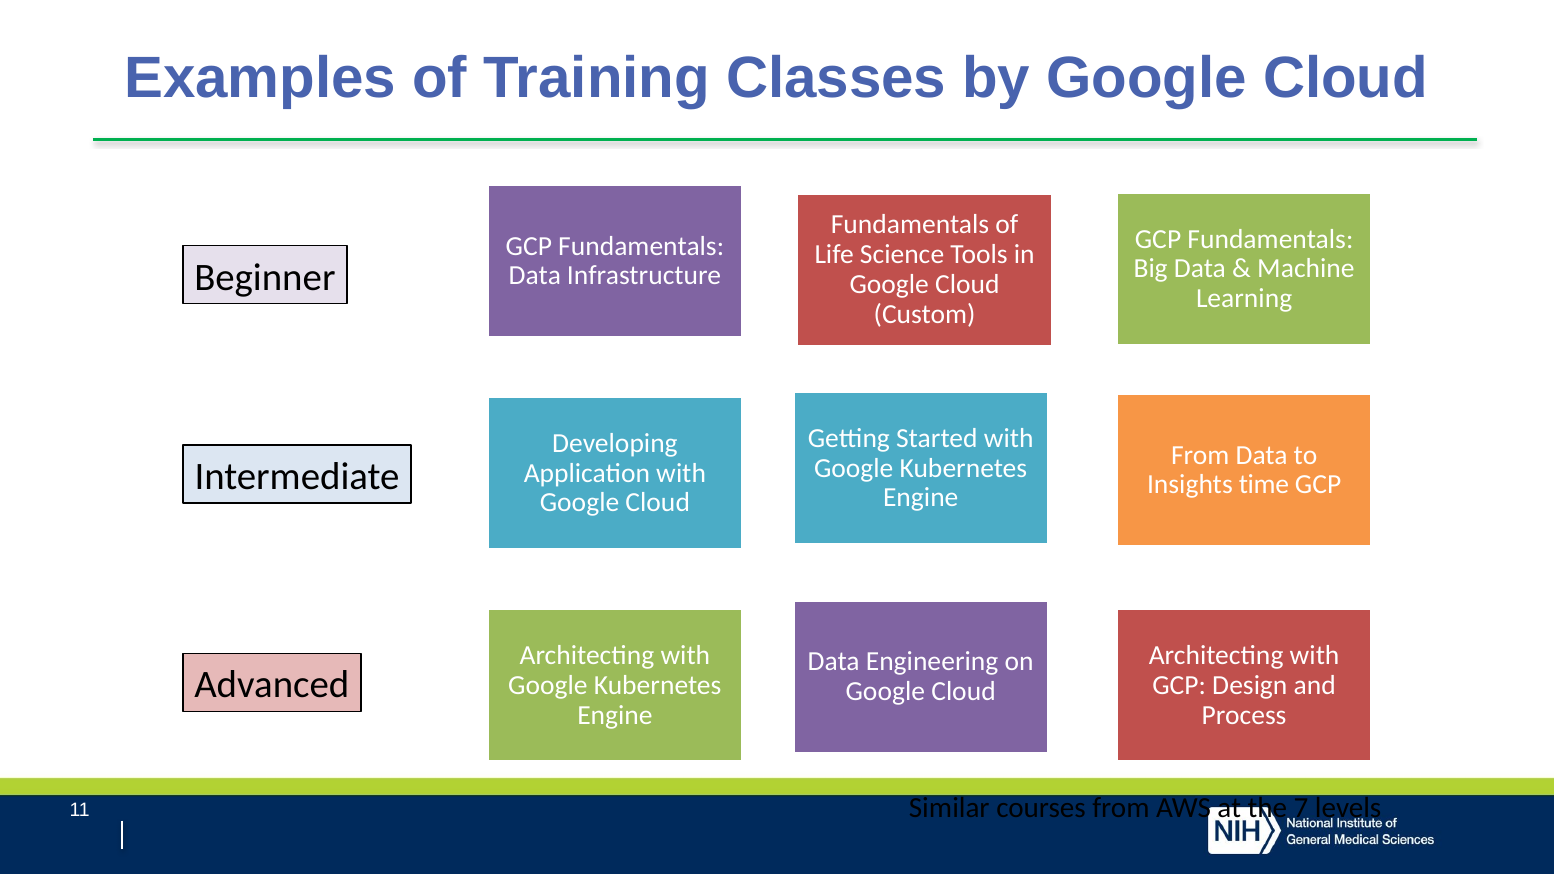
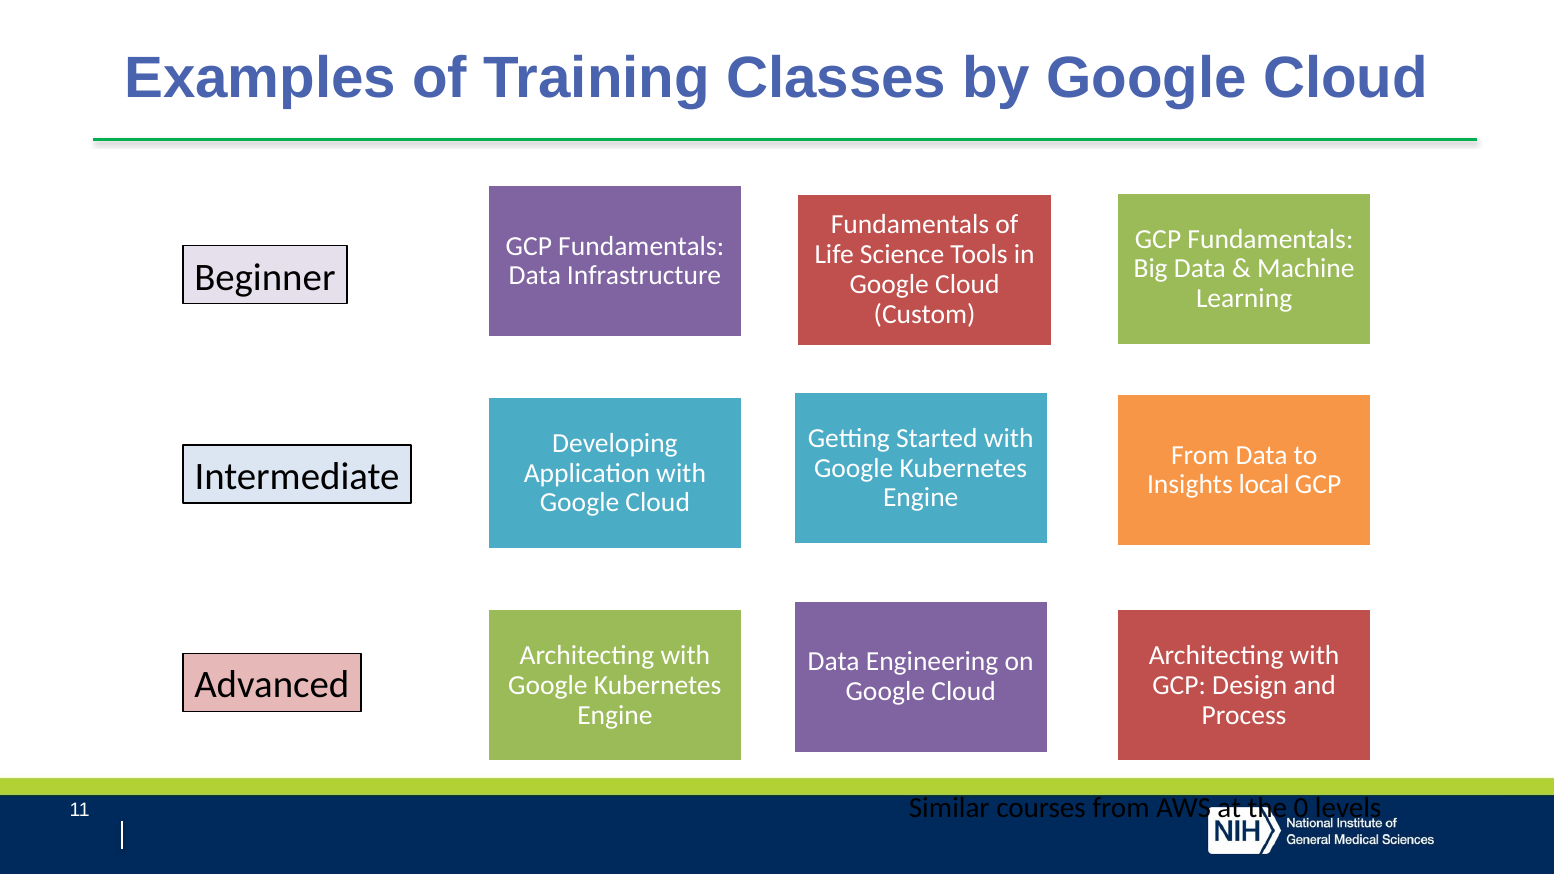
time: time -> local (1264, 485)
7: 7 -> 0 (1301, 808)
